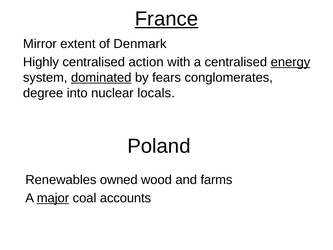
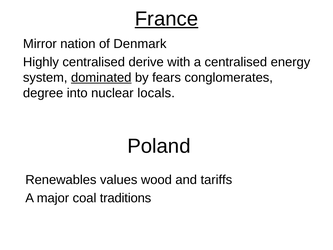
extent: extent -> nation (78, 44)
action: action -> derive (146, 62)
energy underline: present -> none (290, 62)
owned: owned -> values (119, 180)
farms: farms -> tariffs (216, 180)
major underline: present -> none (53, 198)
accounts: accounts -> traditions (126, 198)
